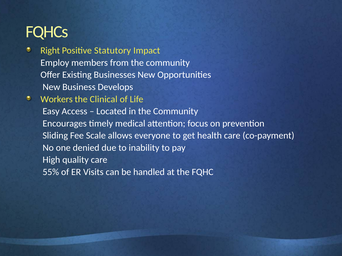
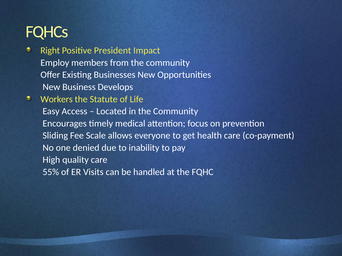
Statutory: Statutory -> President (113, 51)
Clinical: Clinical -> Statute (104, 99)
